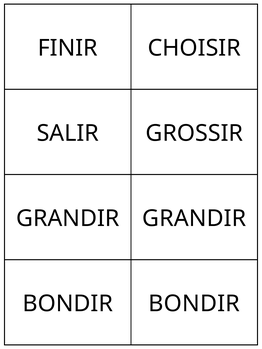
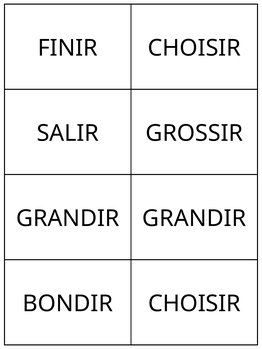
BONDIR BONDIR: BONDIR -> CHOISIR (194, 304)
